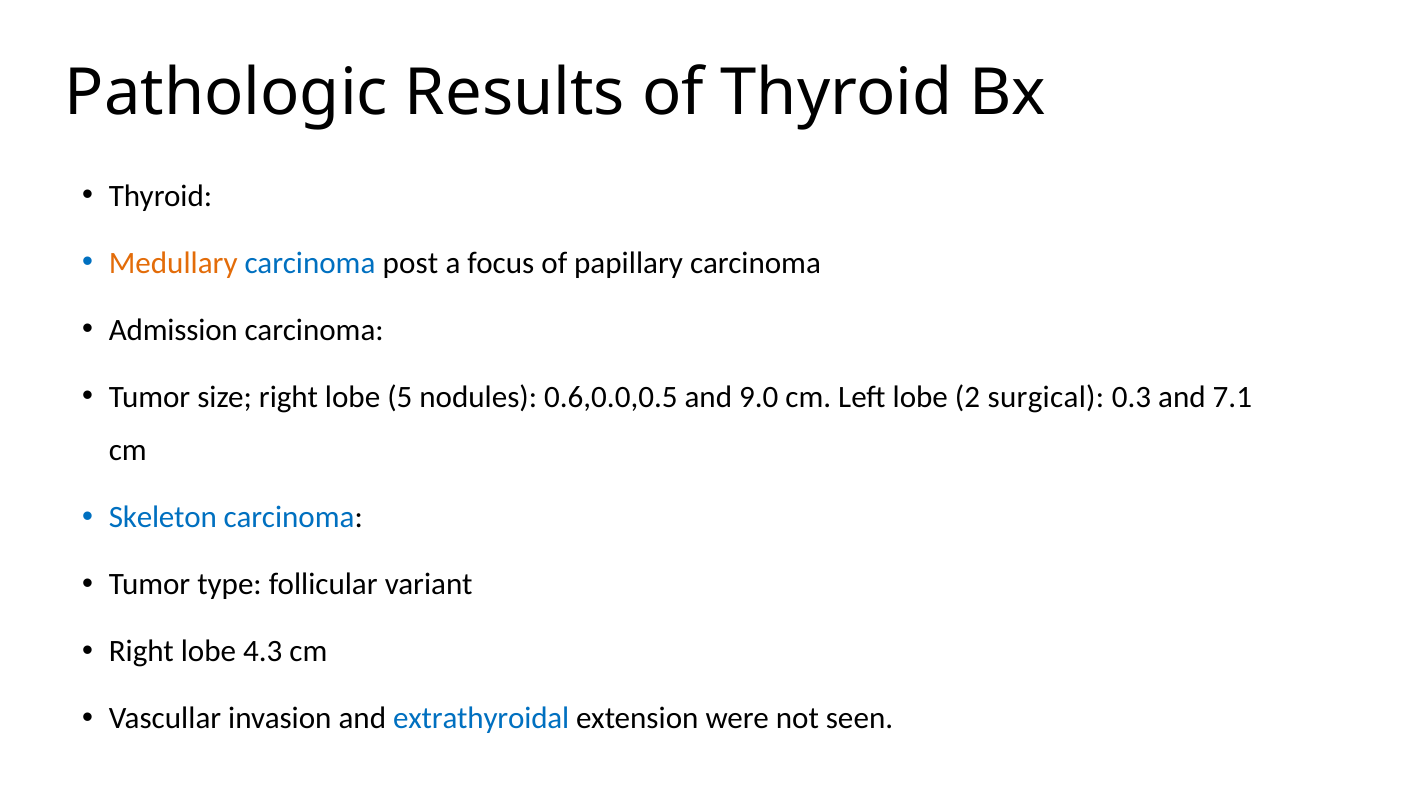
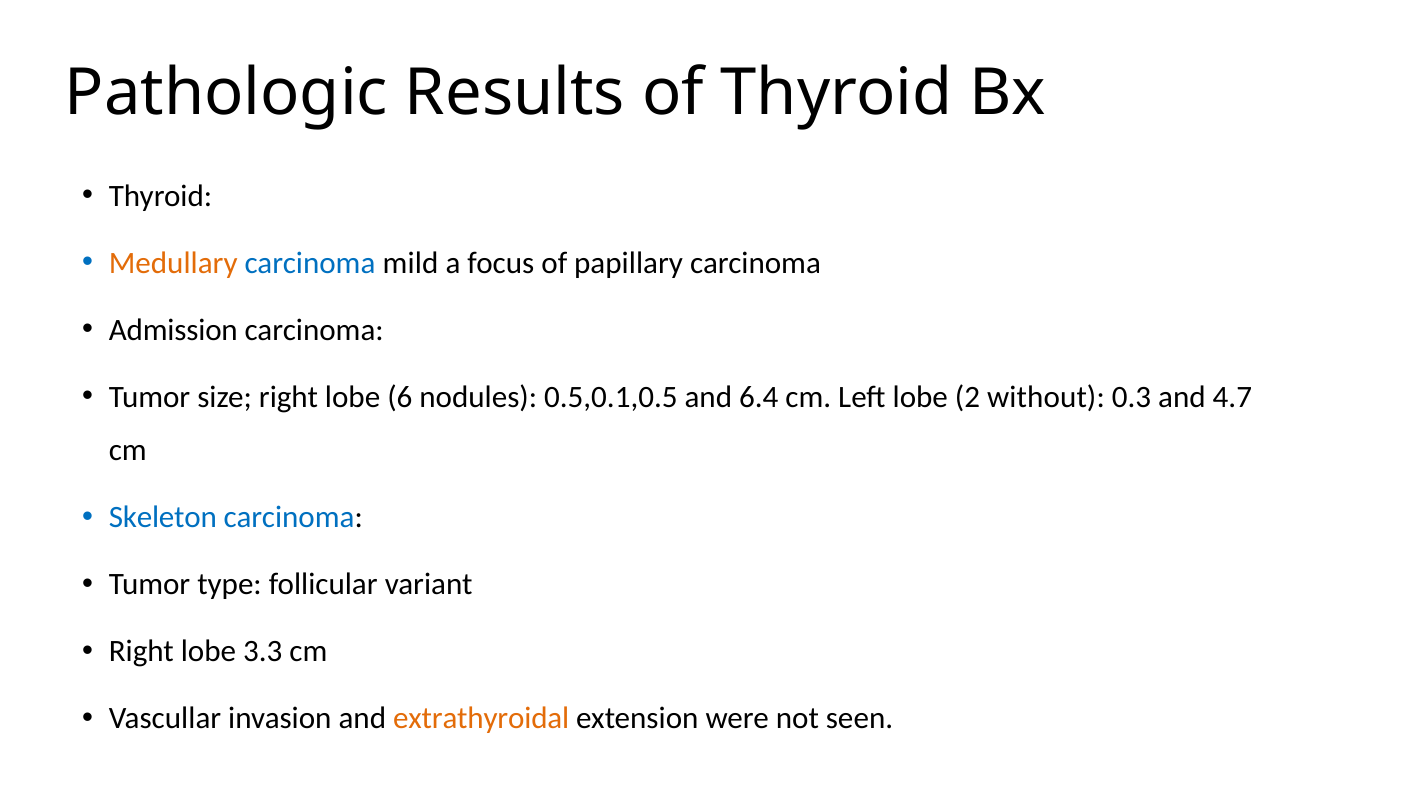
post: post -> mild (411, 263)
5: 5 -> 6 (400, 397)
0.6,0.0,0.5: 0.6,0.0,0.5 -> 0.5,0.1,0.5 (611, 397)
9.0: 9.0 -> 6.4 (759, 397)
surgical: surgical -> without (1046, 397)
7.1: 7.1 -> 4.7 (1232, 397)
4.3: 4.3 -> 3.3 (263, 652)
extrathyroidal colour: blue -> orange (481, 719)
